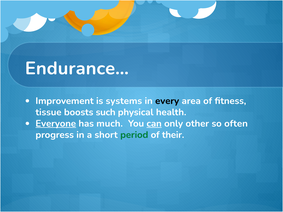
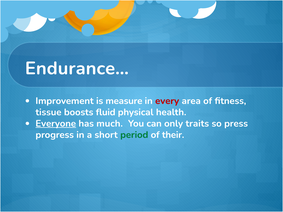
systems: systems -> measure (124, 101)
every colour: black -> red (167, 101)
such: such -> fluid (106, 112)
can underline: present -> none (154, 124)
other: other -> traits (197, 124)
often: often -> press (236, 124)
